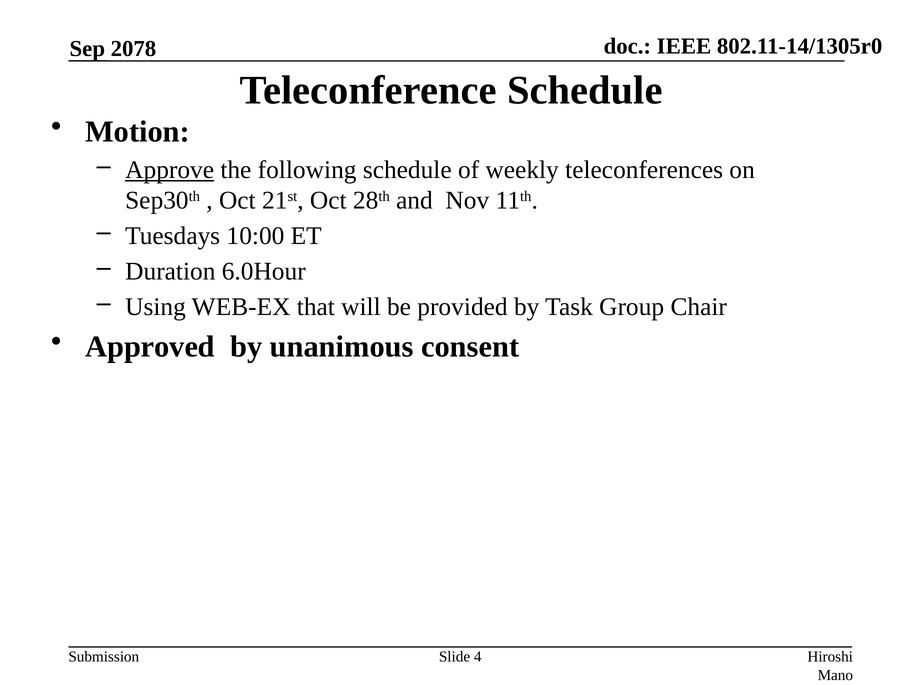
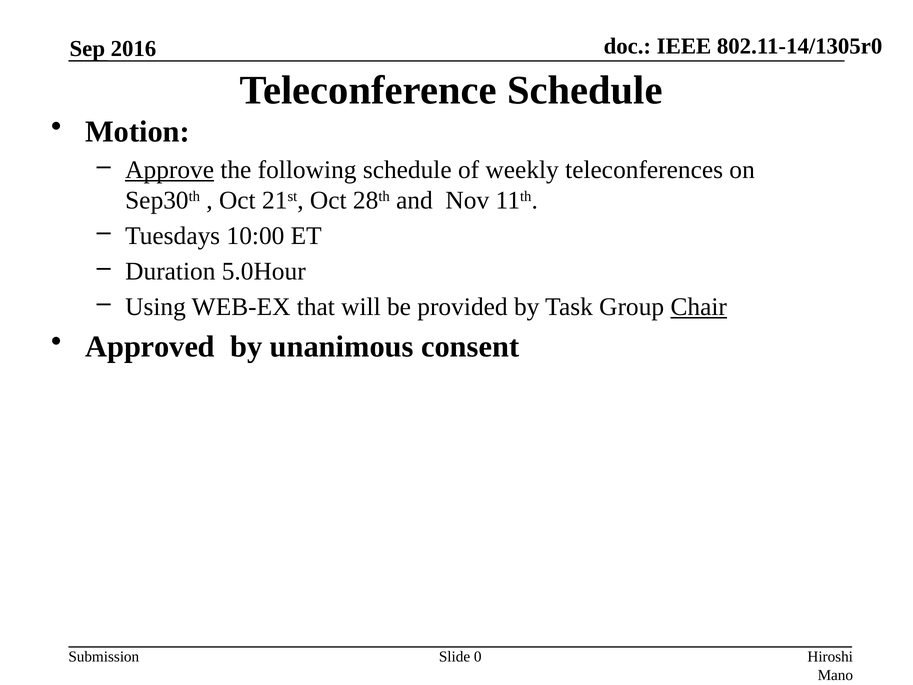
2078: 2078 -> 2016 (133, 49)
6.0Hour: 6.0Hour -> 5.0Hour (264, 271)
Chair underline: none -> present (699, 307)
4: 4 -> 0 (478, 657)
